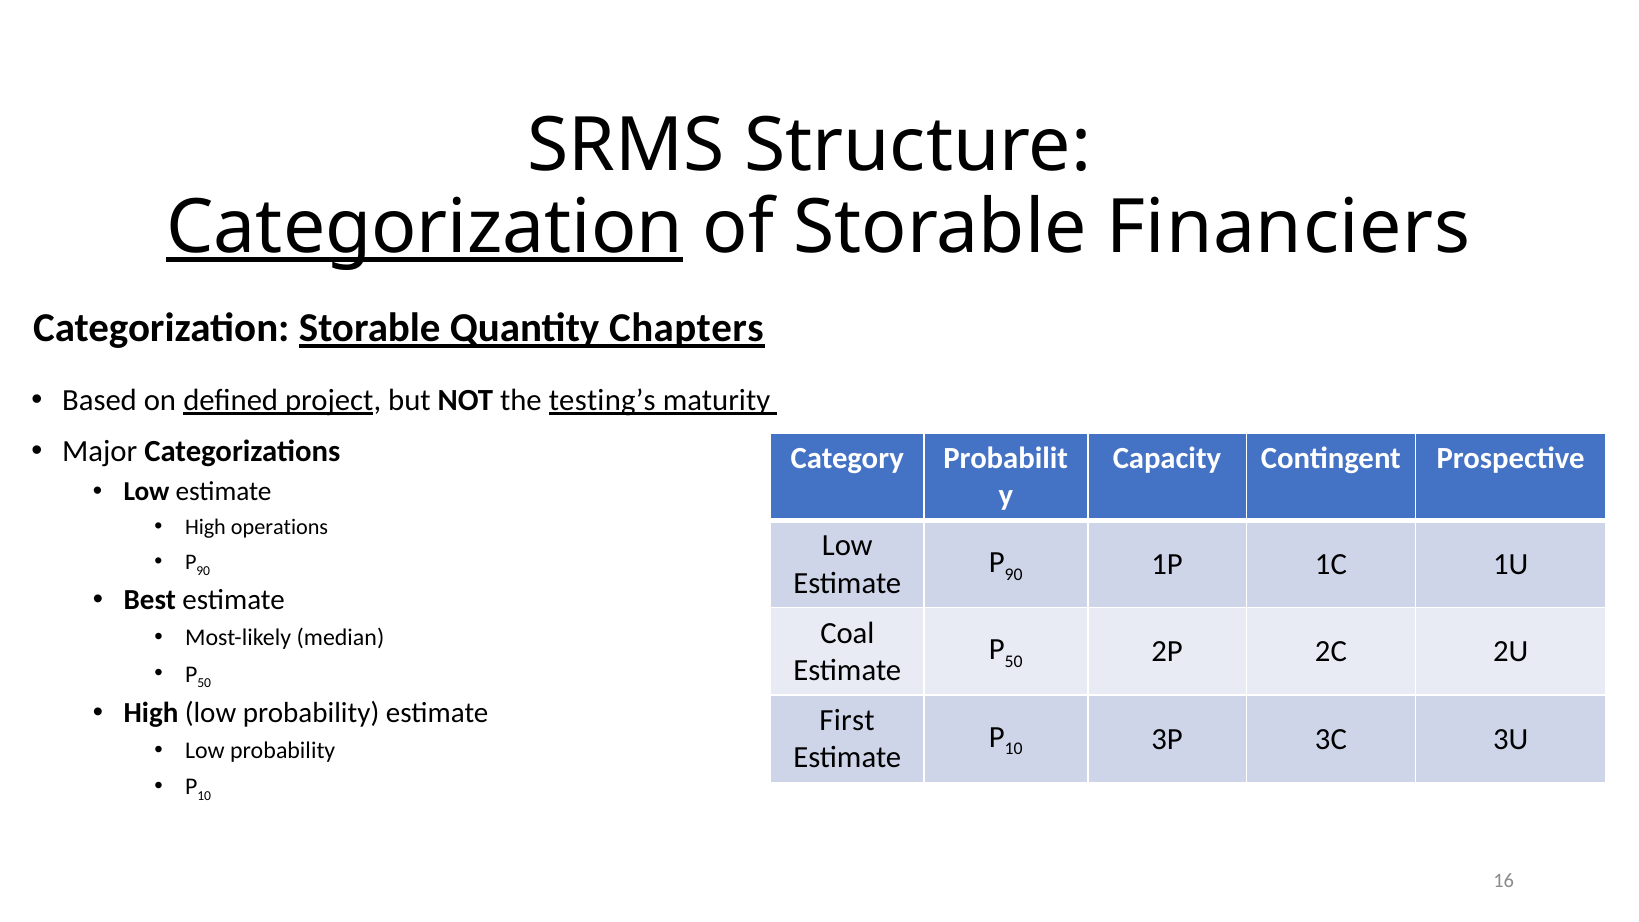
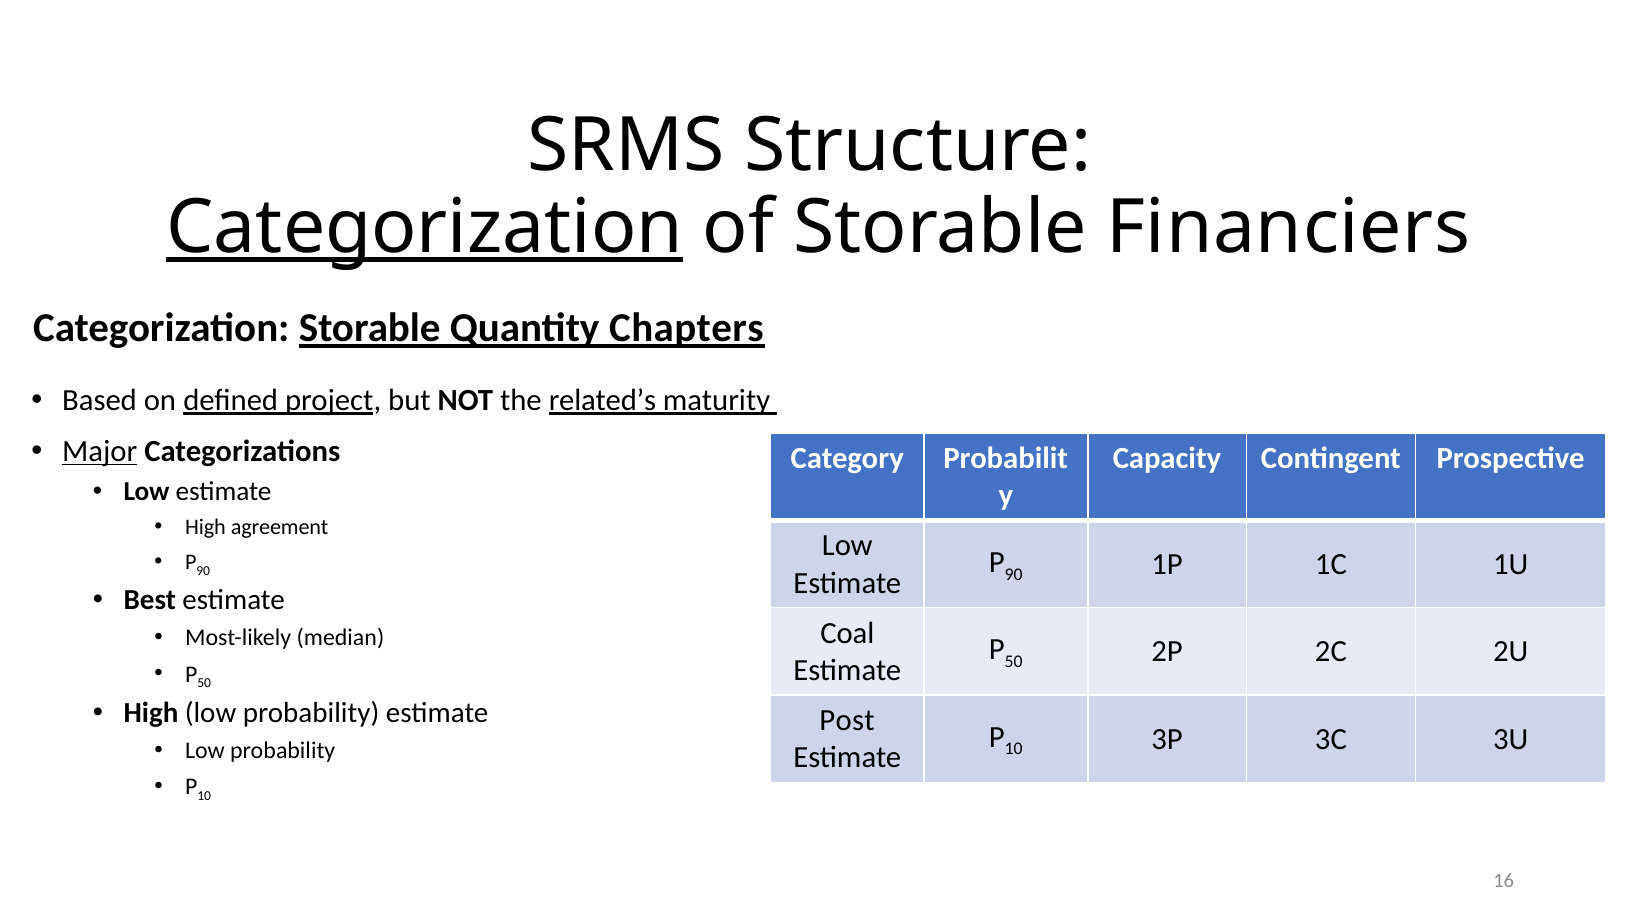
testing’s: testing’s -> related’s (602, 400)
Major underline: none -> present (100, 451)
operations: operations -> agreement (280, 527)
First: First -> Post (847, 720)
